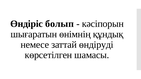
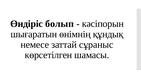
өндіруді: өндіруді -> сұраныс (96, 45)
